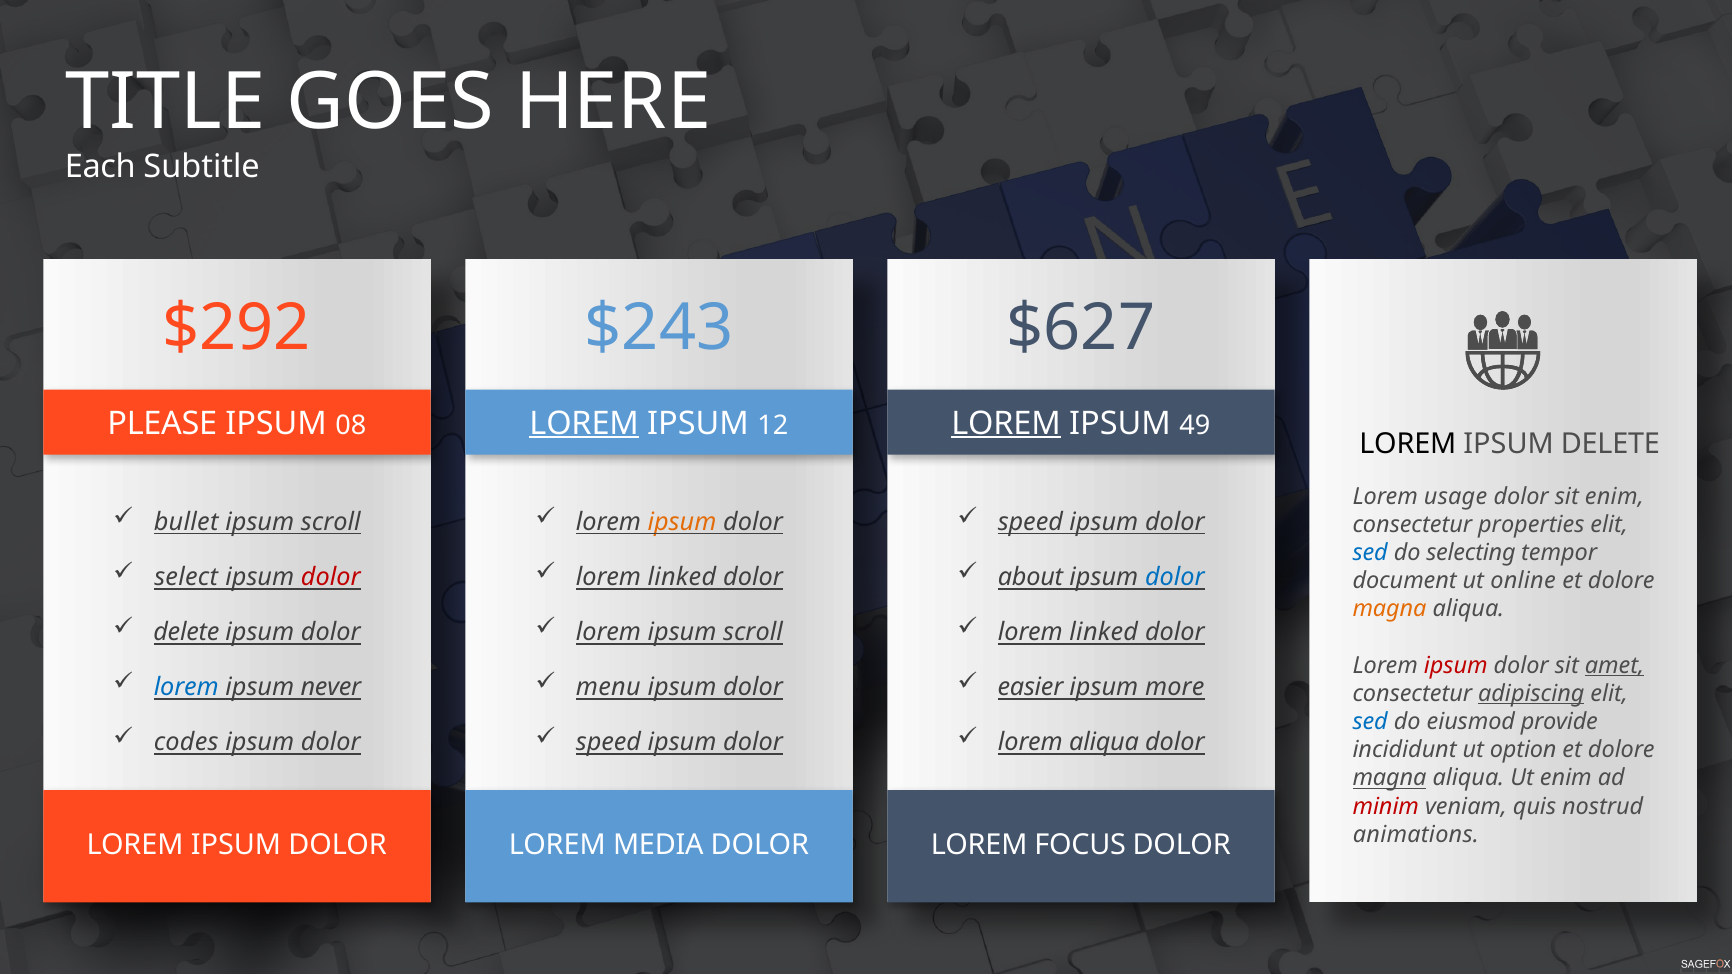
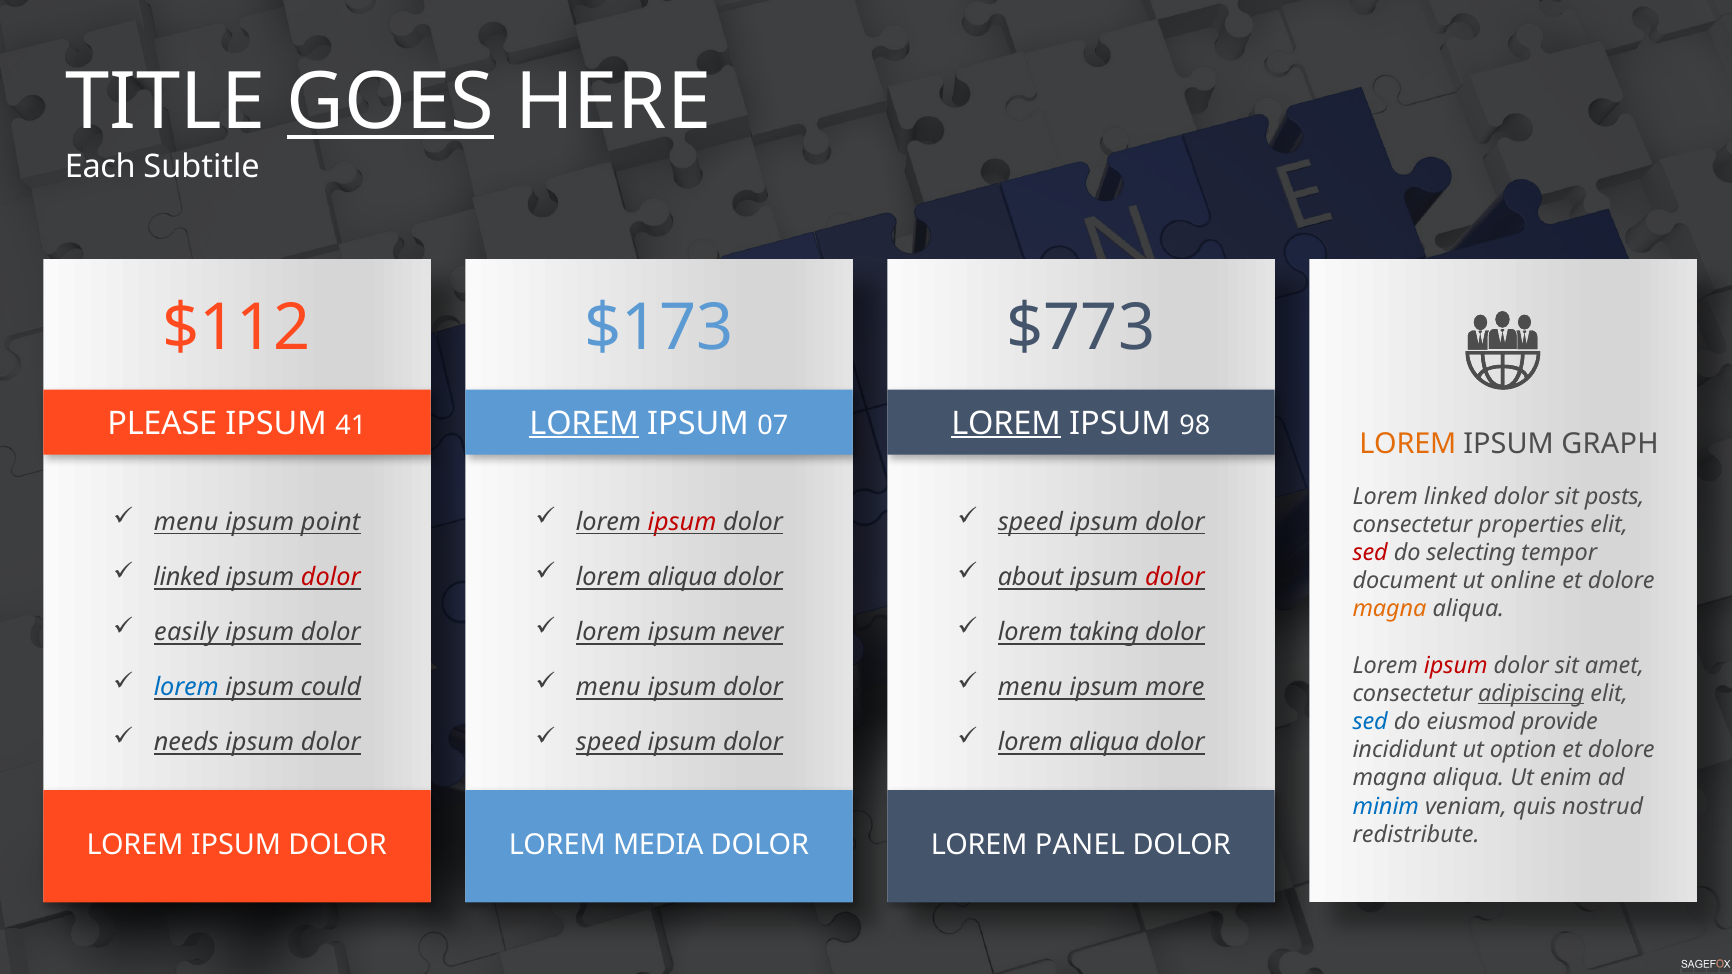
GOES underline: none -> present (391, 103)
$292: $292 -> $112 (237, 328)
$243: $243 -> $173 (659, 328)
$627: $627 -> $773 (1081, 328)
08: 08 -> 41 (351, 425)
12: 12 -> 07 (773, 425)
49: 49 -> 98 (1195, 425)
LOREM colour: black -> orange (1408, 444)
IPSUM DELETE: DELETE -> GRAPH (1610, 444)
Lorem usage: usage -> linked (1456, 497)
sit enim: enim -> posts (1615, 497)
bullet: bullet -> menu (186, 522)
scroll: scroll -> point (331, 522)
ipsum colour: orange -> red (682, 522)
sed colour: blue -> red (1370, 553)
select: select -> linked (186, 577)
linked: linked -> aliqua (682, 577)
dolor colour: blue -> red (1175, 577)
delete: delete -> easily (186, 632)
lorem ipsum scroll: scroll -> never (753, 632)
linked: linked -> taking (1104, 632)
amet underline: present -> none (1615, 666)
never: never -> could (331, 687)
easier: easier -> menu (1030, 687)
codes: codes -> needs (186, 742)
magna underline: present -> none (1390, 778)
minim colour: red -> blue (1386, 807)
animations: animations -> redistribute (1416, 835)
FOCUS: FOCUS -> PANEL (1080, 845)
